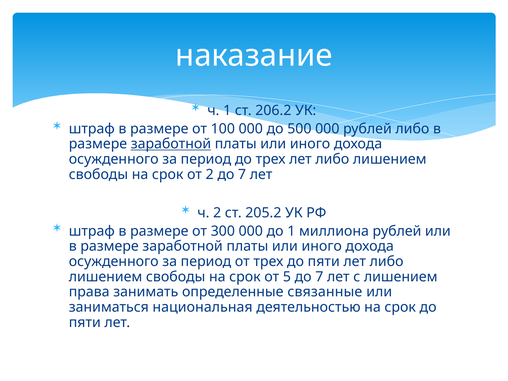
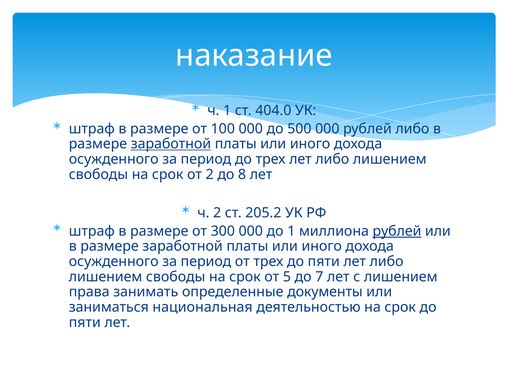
206.2: 206.2 -> 404.0 (273, 110)
2 до 7: 7 -> 8 (242, 174)
рублей underline: none -> present (397, 231)
связанные: связанные -> документы (325, 292)
